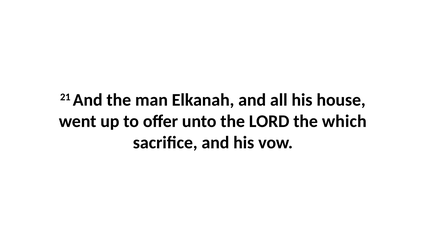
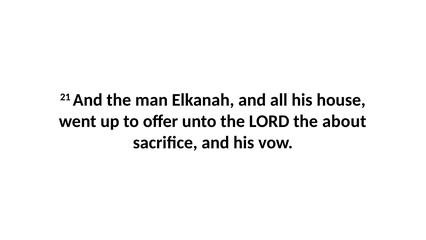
which: which -> about (344, 121)
